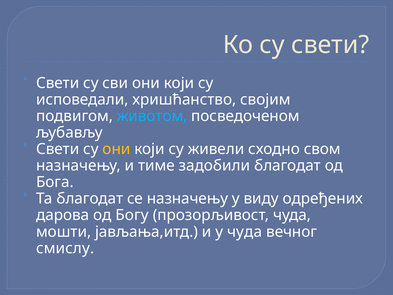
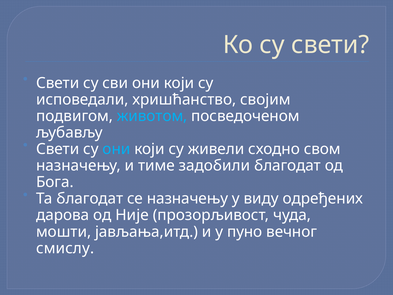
они colour: yellow -> light blue (116, 149)
Богу: Богу -> Није (132, 215)
у чуда: чуда -> пуно (245, 232)
